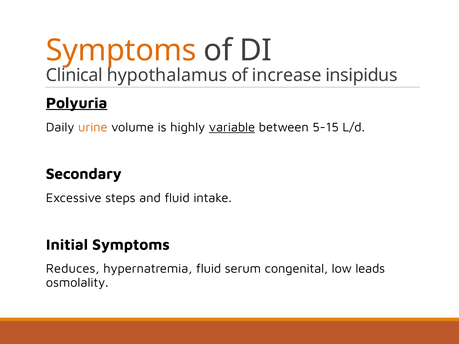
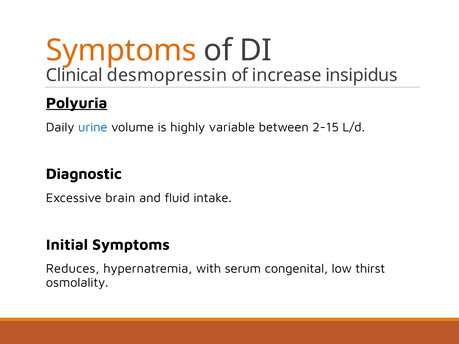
hypothalamus: hypothalamus -> desmopressin (167, 75)
urine colour: orange -> blue (93, 127)
variable underline: present -> none (232, 127)
5-15: 5-15 -> 2-15 (326, 127)
Secondary: Secondary -> Diagnostic (84, 174)
steps: steps -> brain (120, 198)
hypernatremia fluid: fluid -> with (209, 269)
leads: leads -> thirst (370, 269)
